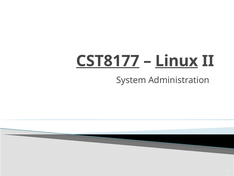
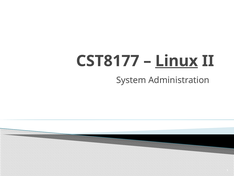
CST8177 underline: present -> none (108, 61)
